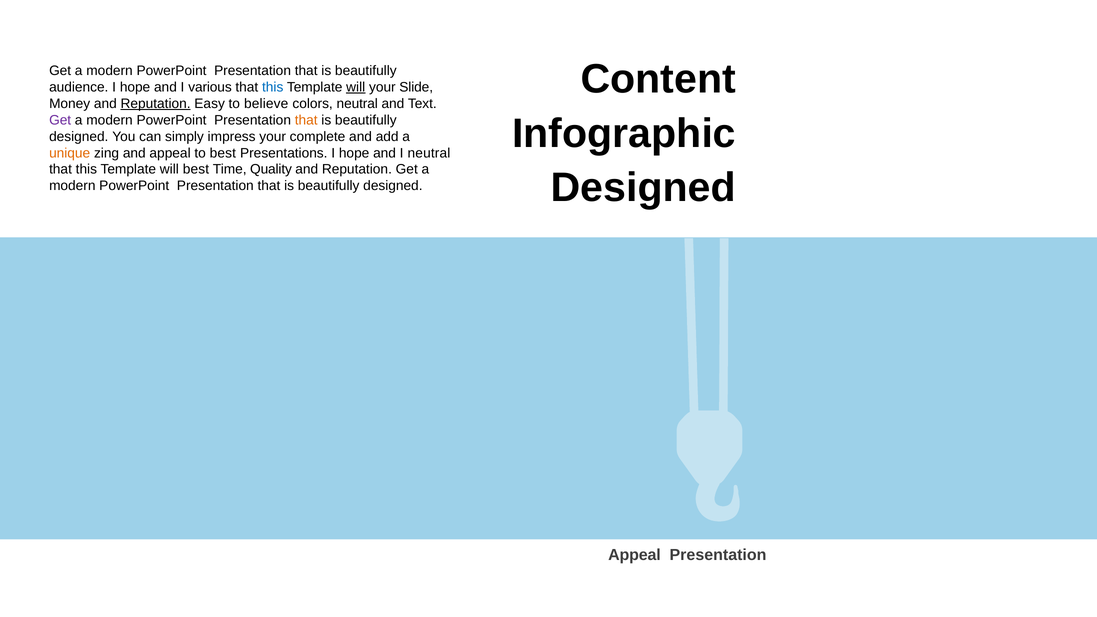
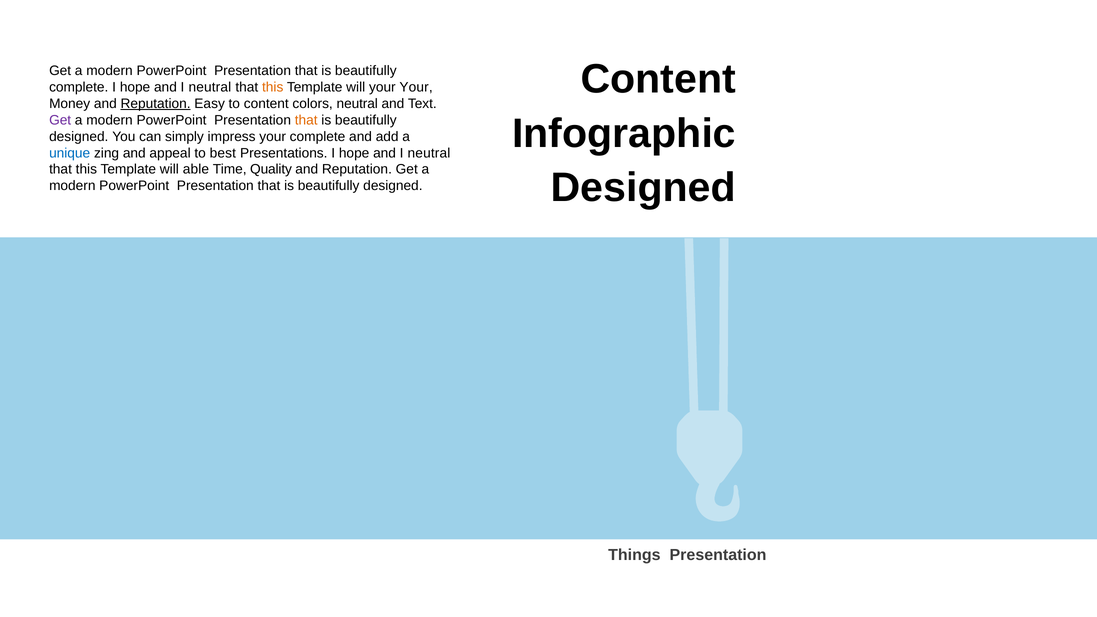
audience: audience -> complete (79, 87)
various: various -> neutral (210, 87)
this colour: blue -> orange (273, 87)
will underline: present -> none (356, 87)
your Slide: Slide -> Your (416, 87)
to believe: believe -> content (266, 104)
unique colour: orange -> blue (70, 153)
will best: best -> able (196, 169)
Appeal: Appeal -> Things (634, 555)
